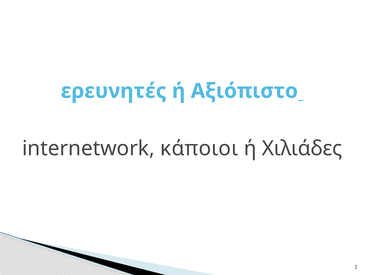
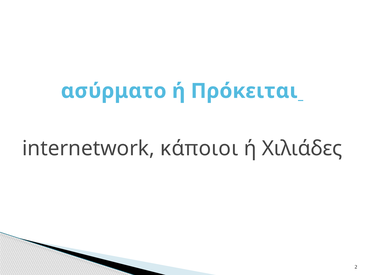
ερευνητές: ερευνητές -> ασύρματο (114, 91)
Αξιόπιστο: Αξιόπιστο -> Πρόκειται (244, 91)
